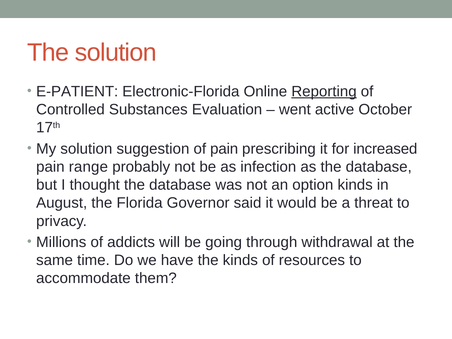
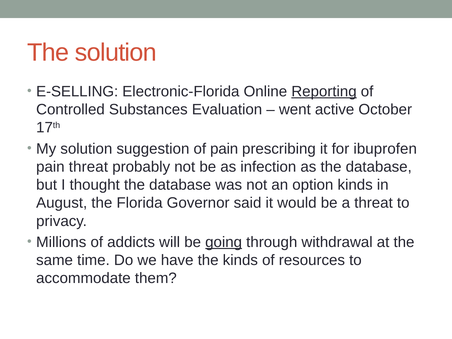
E-PATIENT: E-PATIENT -> E-SELLING (77, 91)
increased: increased -> ibuprofen (385, 149)
pain range: range -> threat (88, 167)
going underline: none -> present (224, 242)
